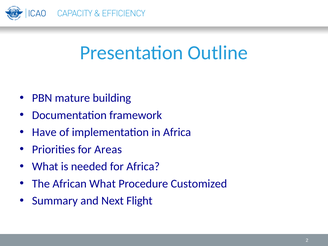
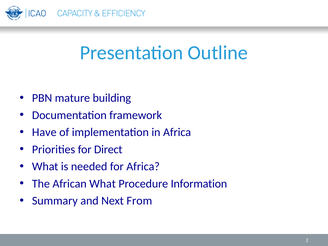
Areas: Areas -> Direct (108, 149)
Customized: Customized -> Information (199, 184)
Flight: Flight -> From (139, 201)
